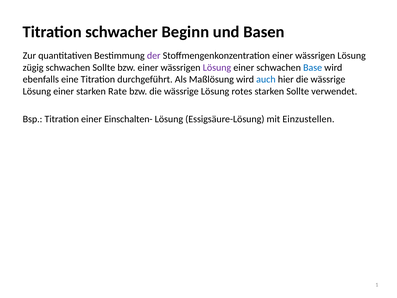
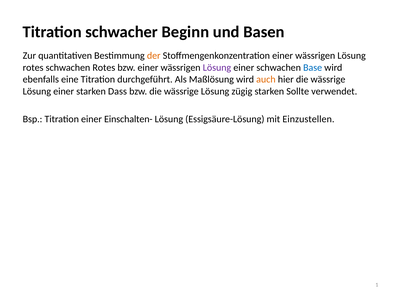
der colour: purple -> orange (154, 56)
zügig: zügig -> rotes (33, 67)
schwachen Sollte: Sollte -> Rotes (104, 67)
auch colour: blue -> orange (266, 79)
Rate: Rate -> Dass (117, 91)
rotes: rotes -> zügig (242, 91)
